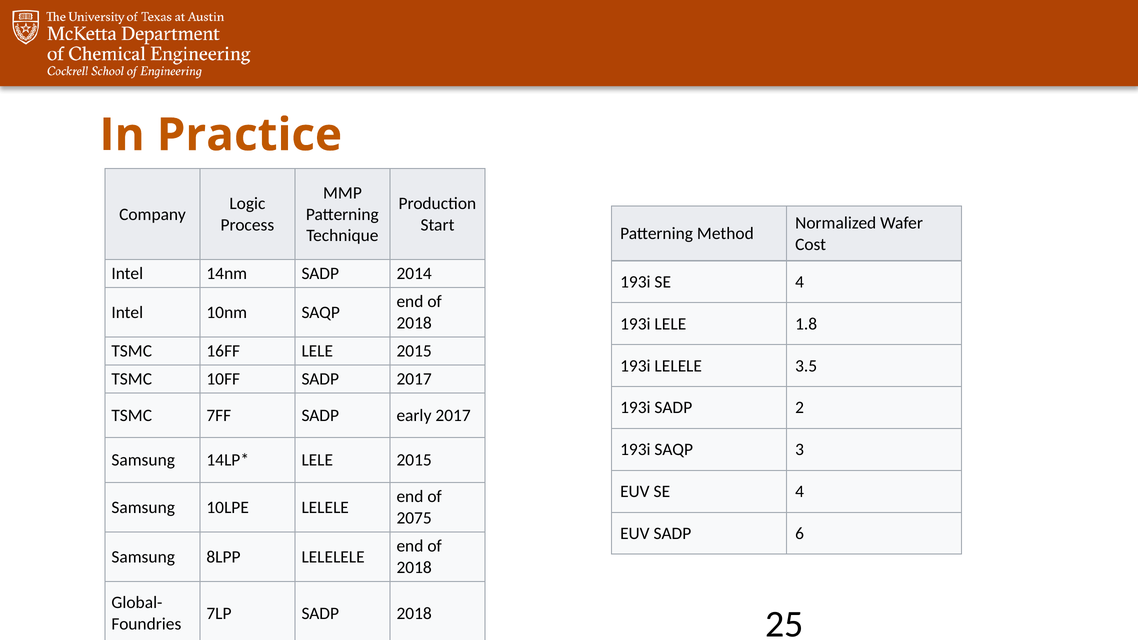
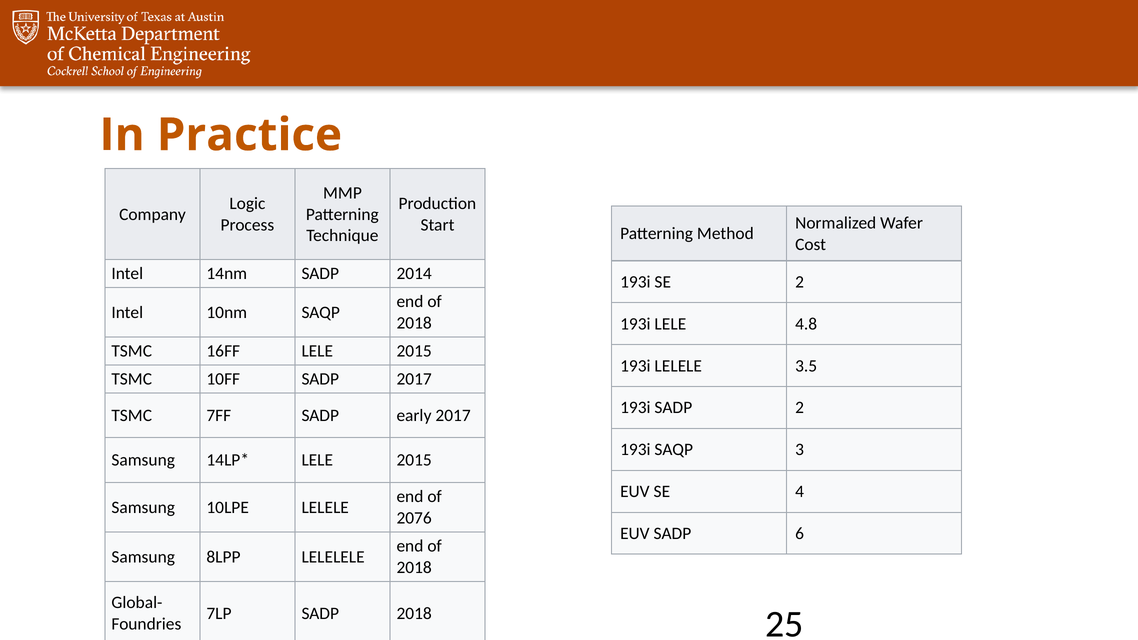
193i SE 4: 4 -> 2 (800, 282)
1.8: 1.8 -> 4.8 (806, 324)
2075: 2075 -> 2076 (414, 518)
